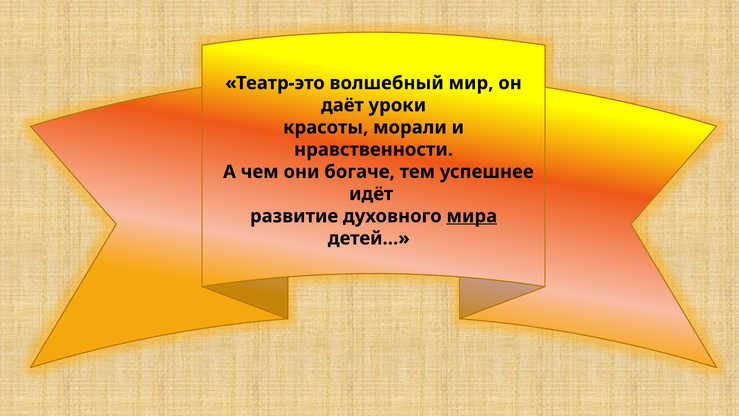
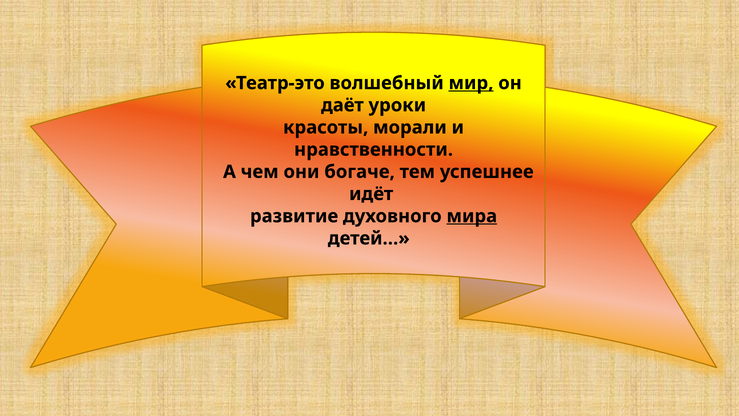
мир underline: none -> present (471, 83)
